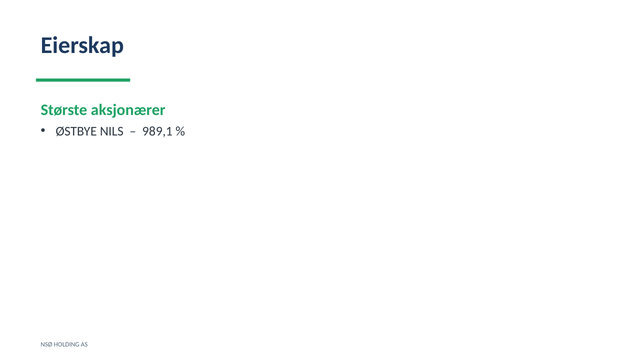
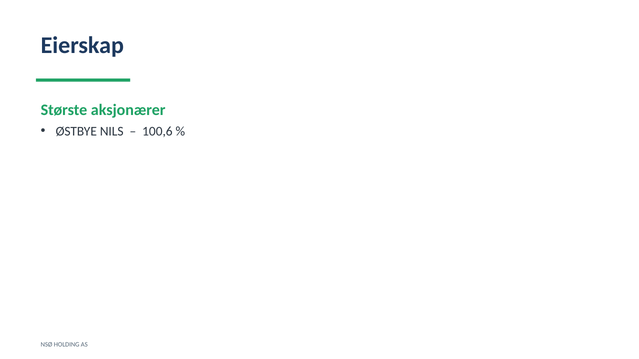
989,1: 989,1 -> 100,6 (157, 131)
